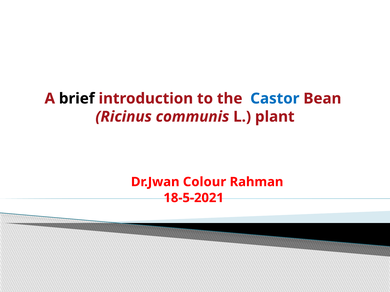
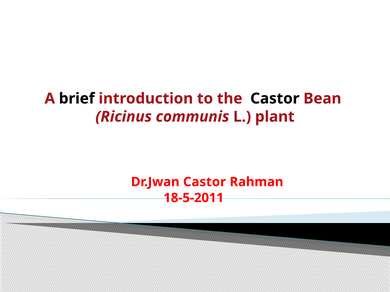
Castor colour: blue -> black (275, 99)
Dr.Jwan Colour: Colour -> Castor (205, 182)
18-5-2021: 18-5-2021 -> 18-5-2011 (194, 198)
